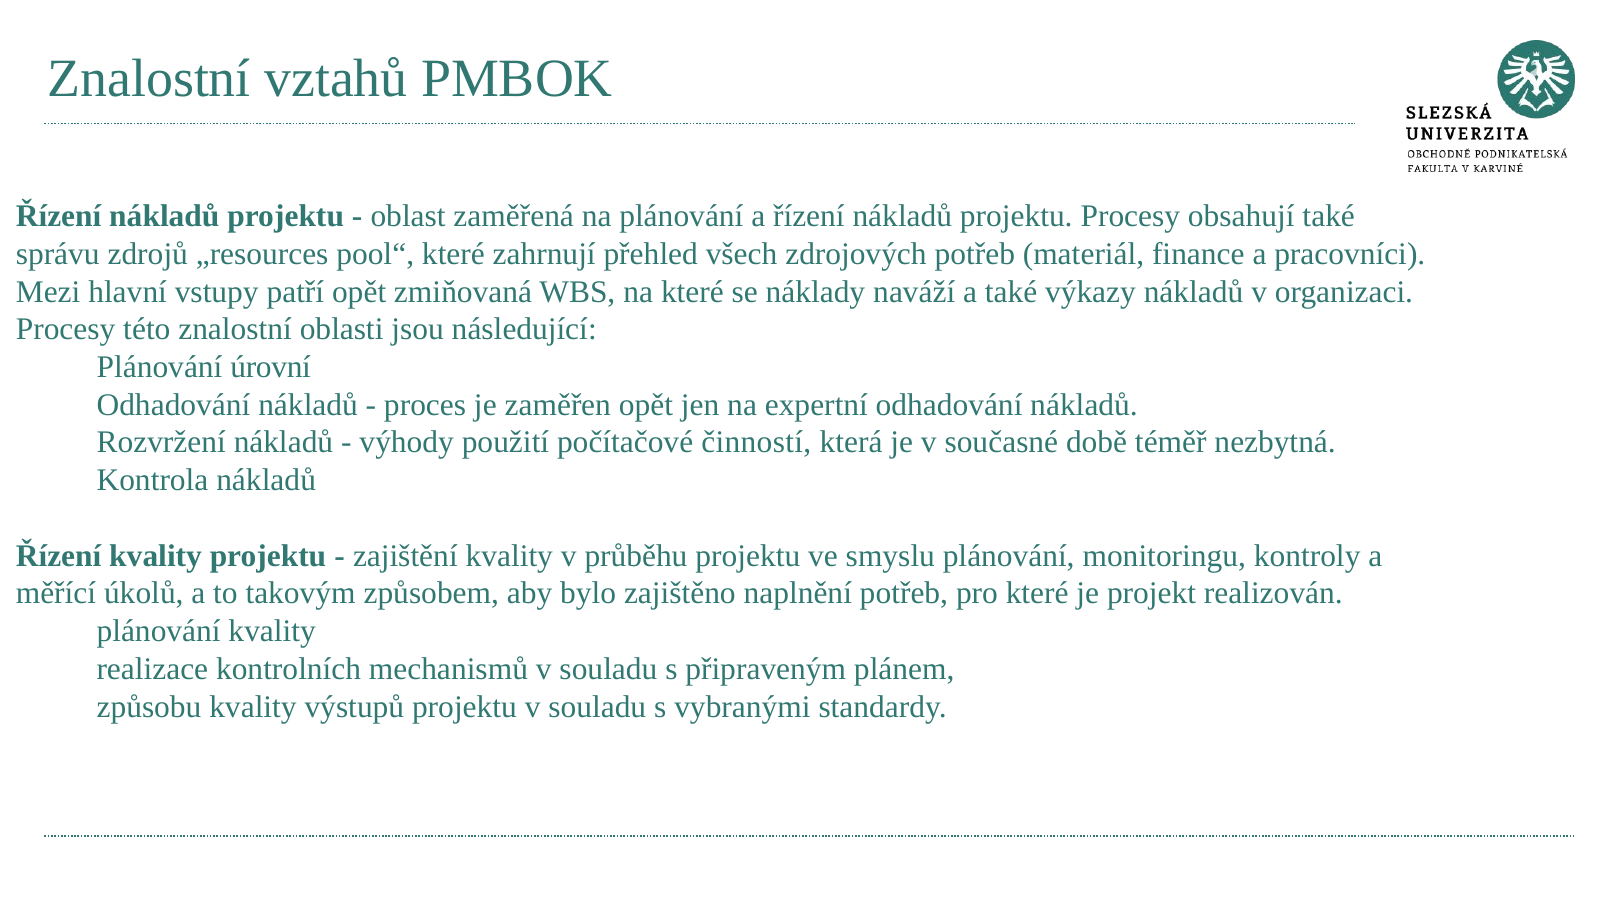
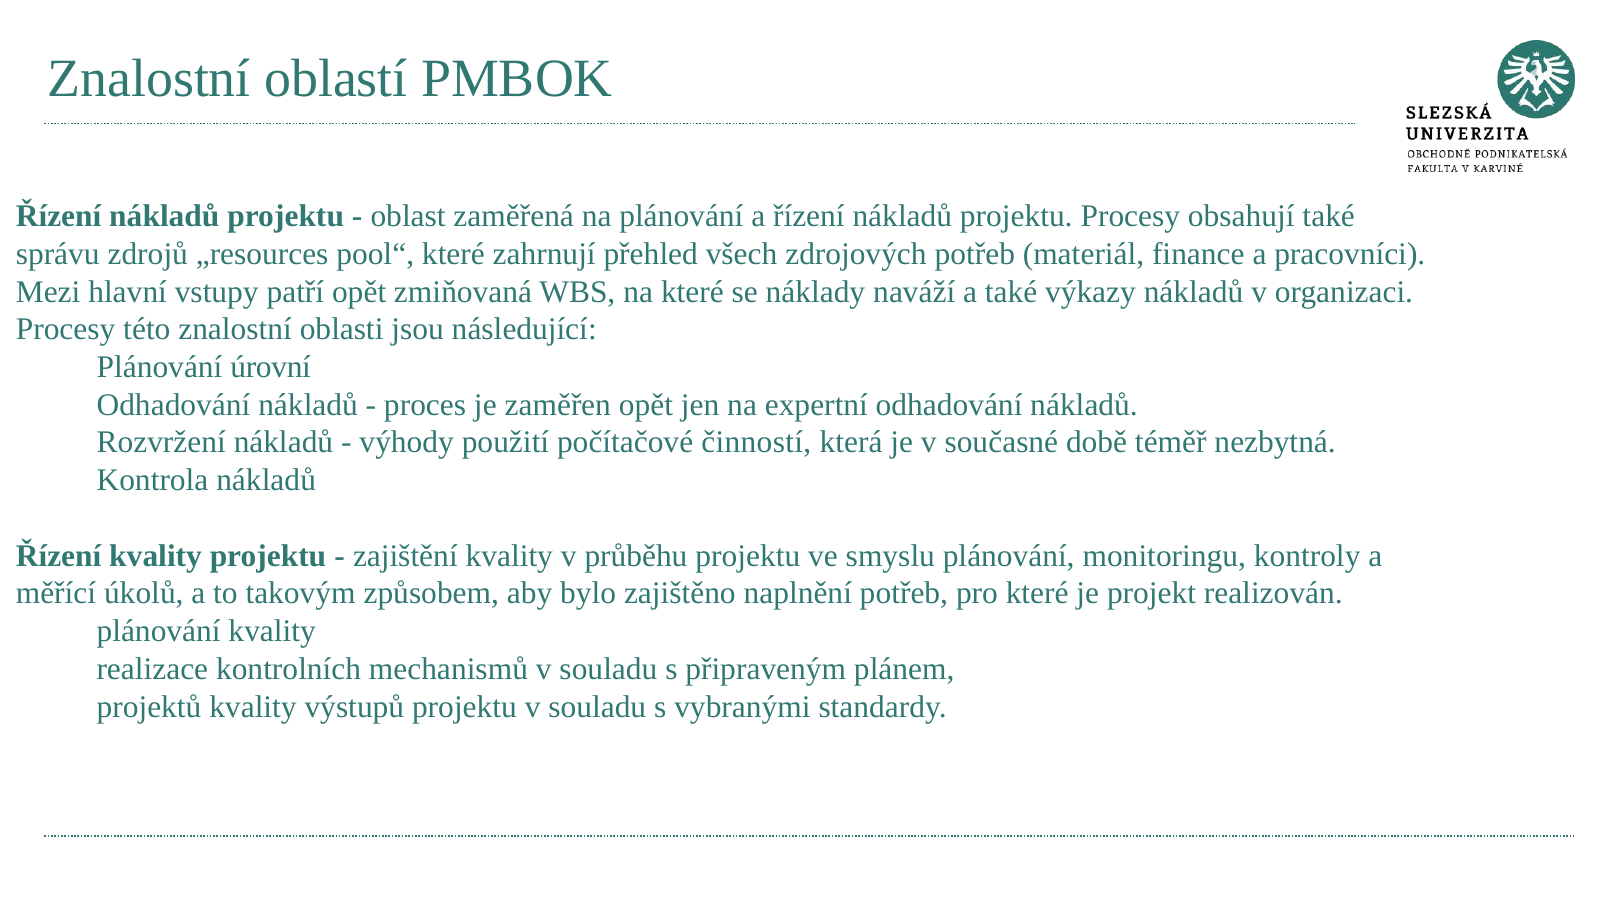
vztahů: vztahů -> oblastí (336, 79)
způsobu: způsobu -> projektů (149, 707)
